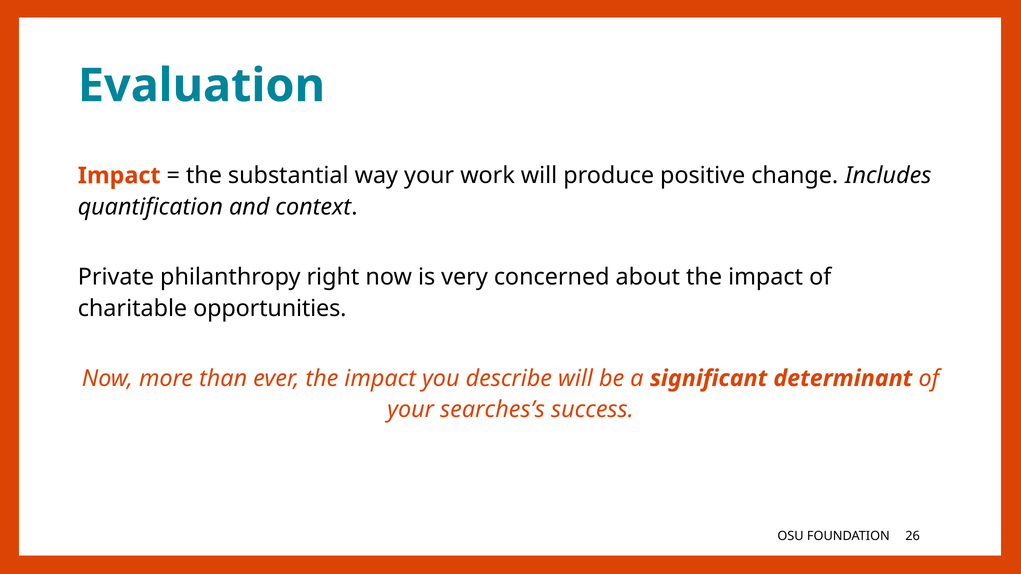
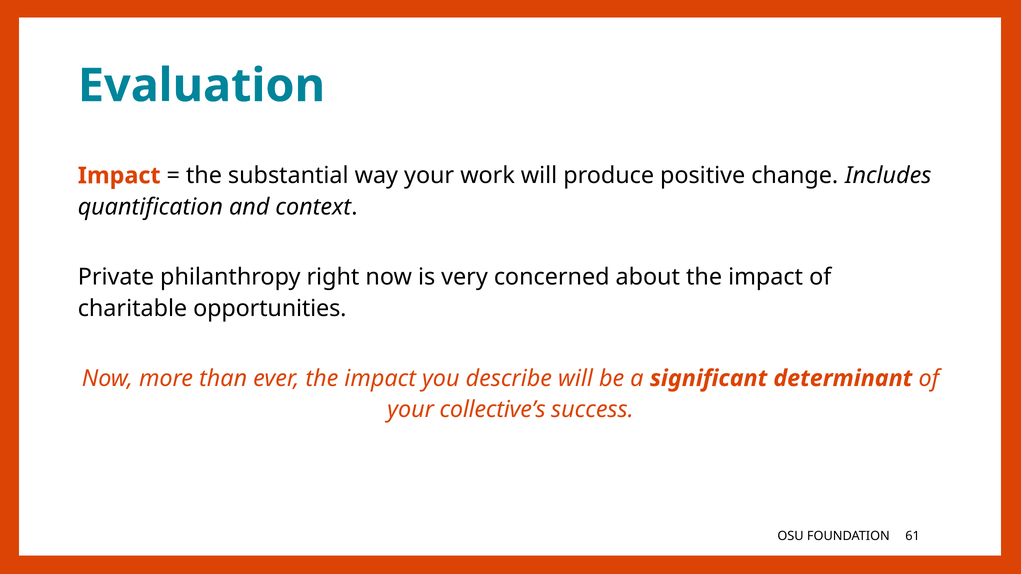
searches’s: searches’s -> collective’s (493, 410)
26: 26 -> 61 (913, 537)
